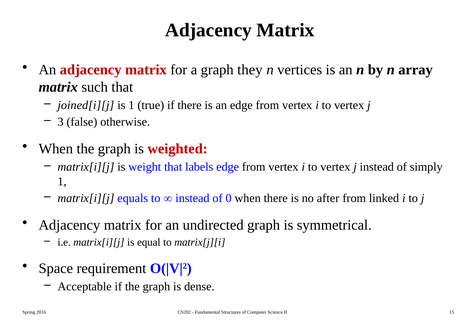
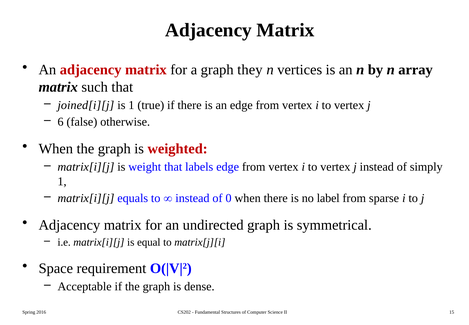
3: 3 -> 6 (61, 122)
after: after -> label (328, 198)
linked: linked -> sparse (384, 198)
